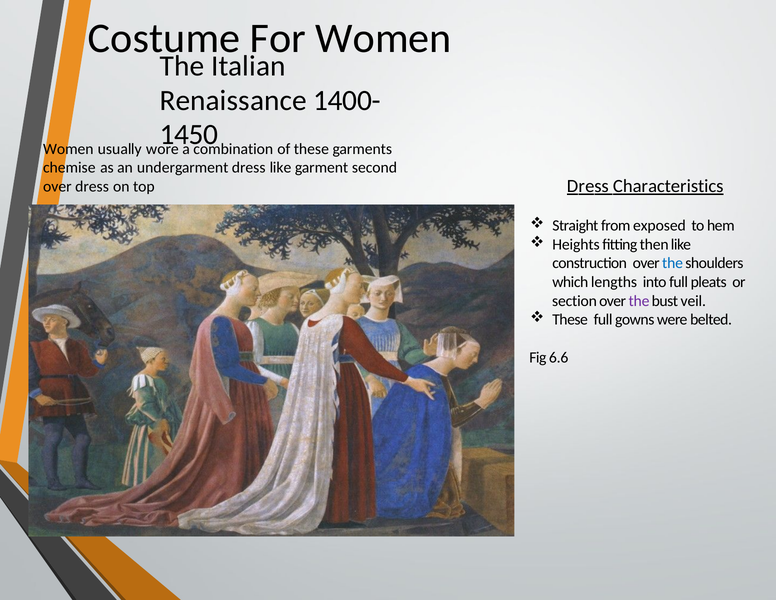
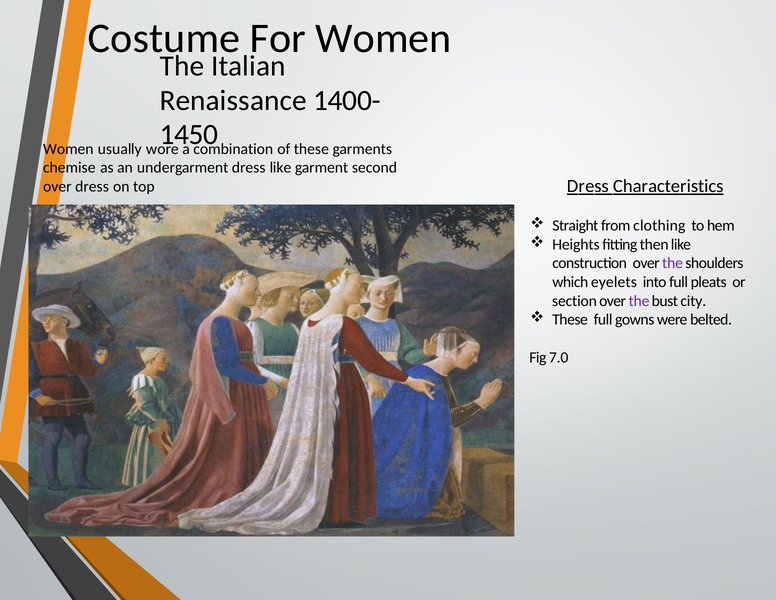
exposed: exposed -> clothing (659, 226)
the colour: blue -> purple (673, 263)
lengths: lengths -> eyelets (614, 282)
veil: veil -> city (693, 301)
6.6: 6.6 -> 7.0 (559, 357)
